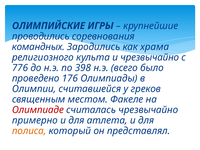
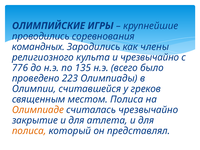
храма: храма -> члены (155, 47)
398: 398 -> 135 (83, 68)
176: 176 -> 223 (70, 78)
местом Факеле: Факеле -> Полиса (127, 99)
Олимпиаде colour: red -> orange (38, 110)
примерно: примерно -> закрытие (35, 120)
